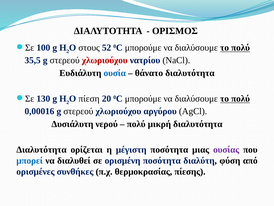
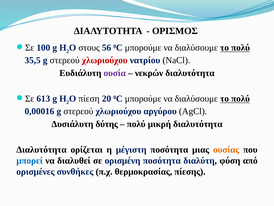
52: 52 -> 56 (107, 48)
ουσία colour: blue -> purple (115, 73)
θάνατο: θάνατο -> νεκρών (149, 73)
130: 130 -> 613 (43, 98)
νερού: νερού -> δύτης (107, 124)
ουσίας colour: purple -> orange (226, 149)
